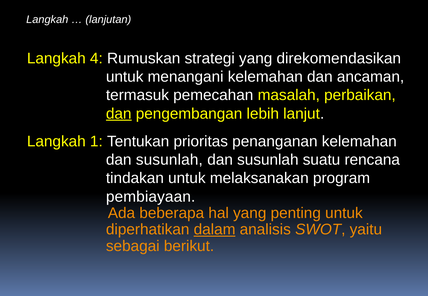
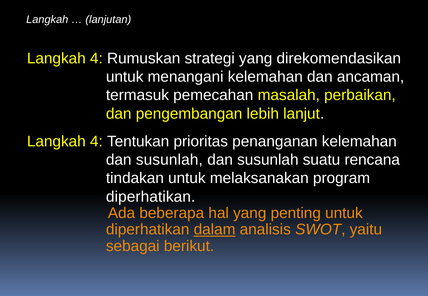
dan underline: present -> none (119, 114)
1: 1 -> 4 (96, 141)
pembiayaan: pembiayaan -> diperhatikan (151, 197)
